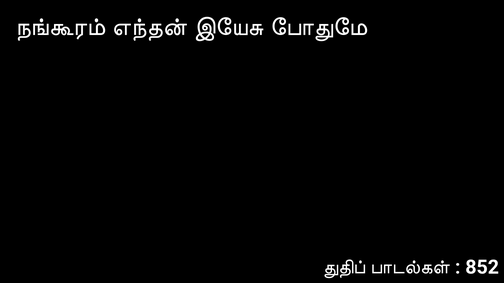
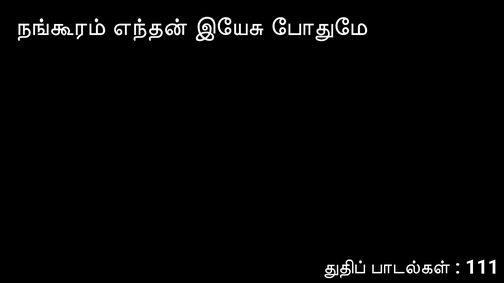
852: 852 -> 111 (482, 268)
